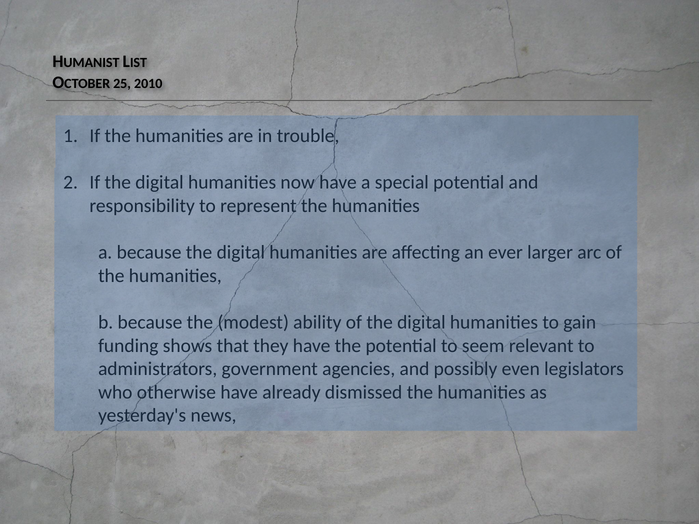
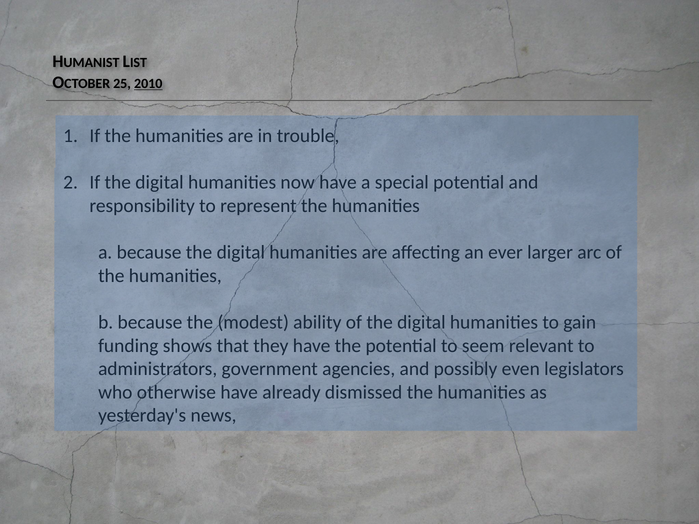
2010 underline: none -> present (148, 84)
